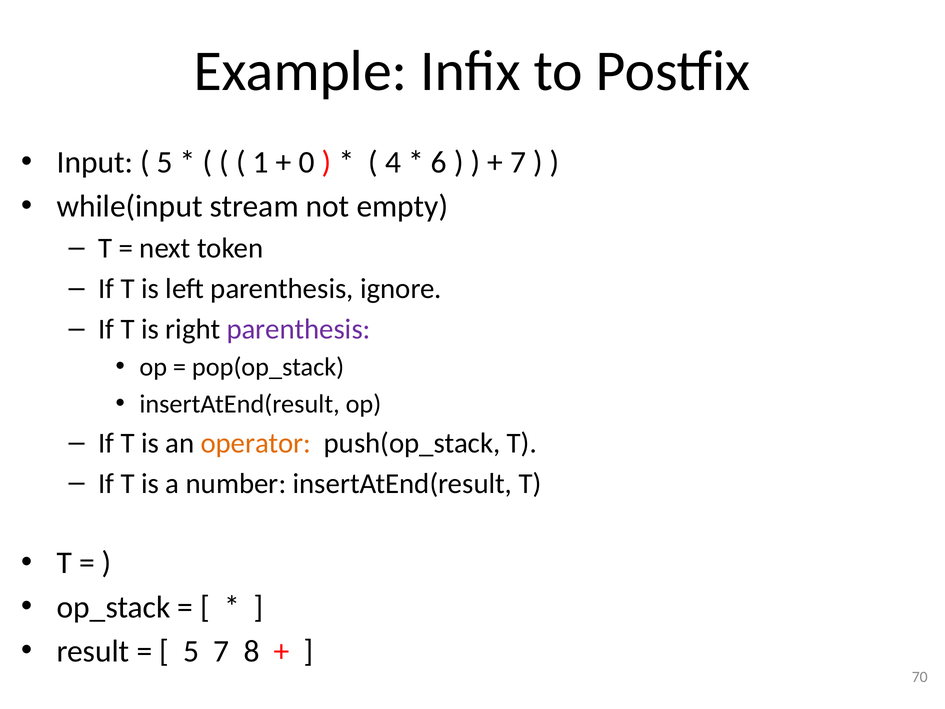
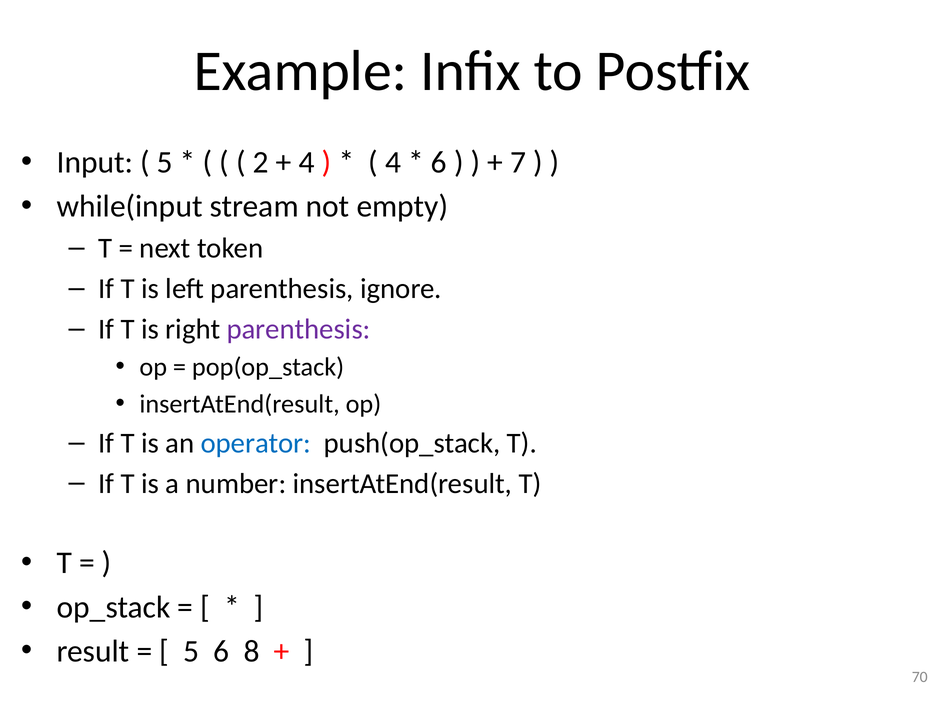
1: 1 -> 2 (261, 162)
0: 0 -> 4 (307, 162)
operator colour: orange -> blue (256, 443)
5 7: 7 -> 6 (221, 651)
